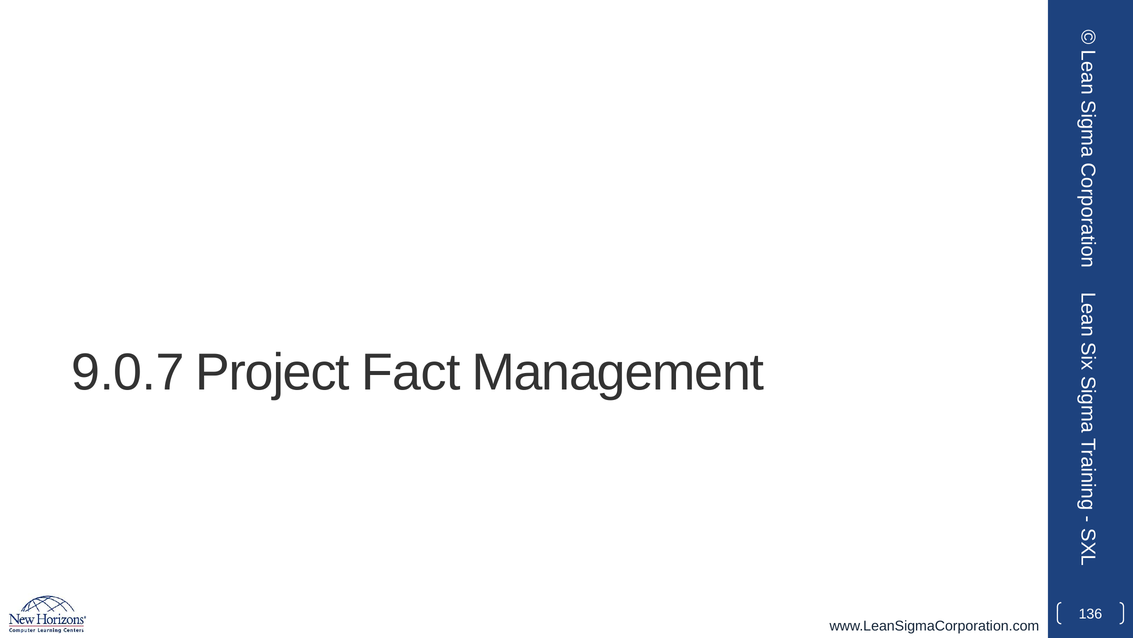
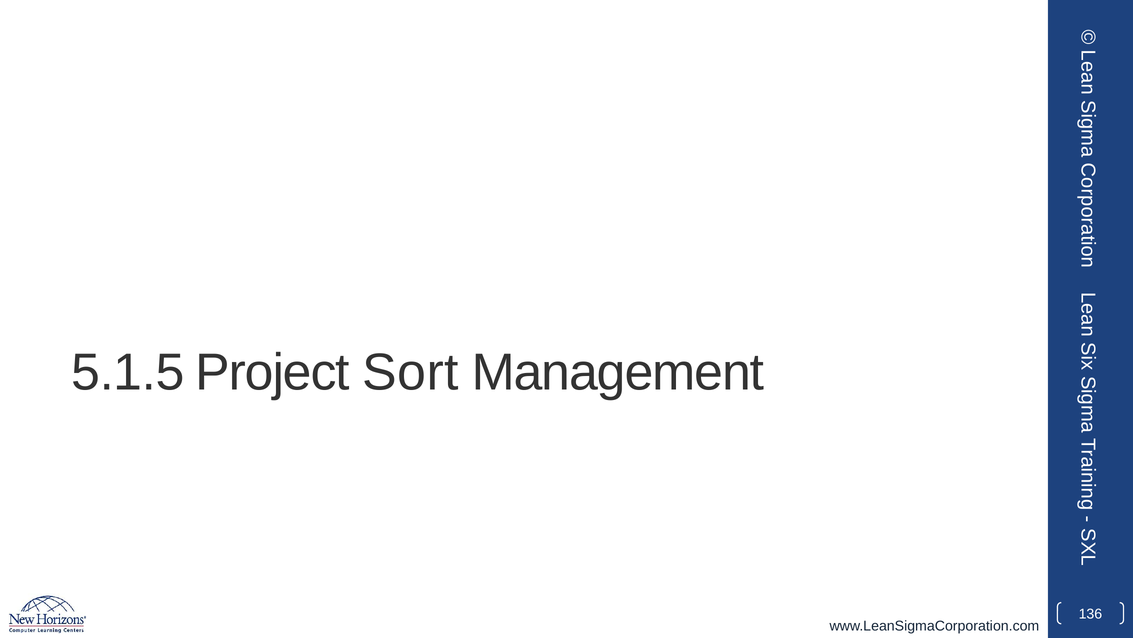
9.0.7: 9.0.7 -> 5.1.5 (128, 372)
Fact: Fact -> Sort (410, 372)
